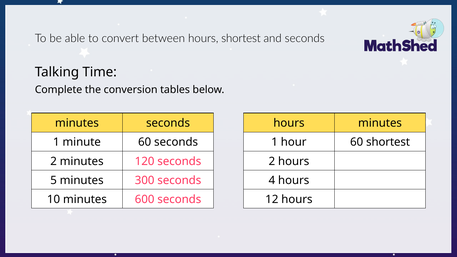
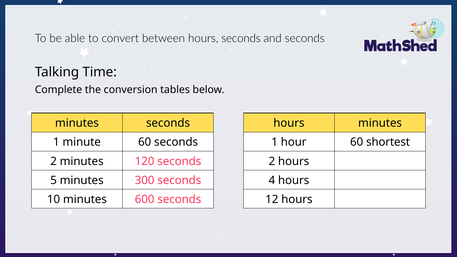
hours shortest: shortest -> seconds (241, 38)
